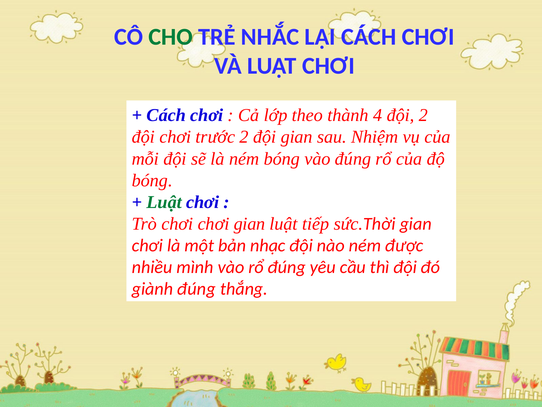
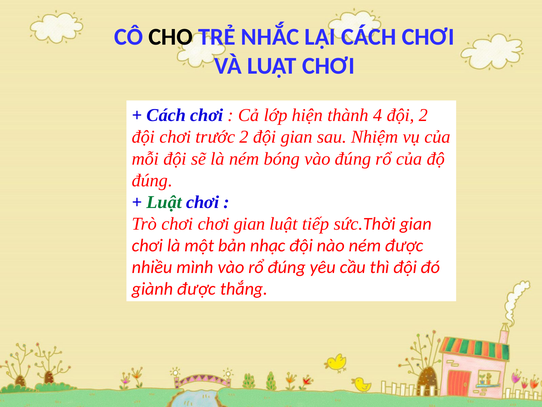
CHO colour: green -> black (171, 37)
theo: theo -> hiện (307, 115)
bóng: bóng -> đúng (152, 180)
giành đúng: đúng -> được (196, 289)
